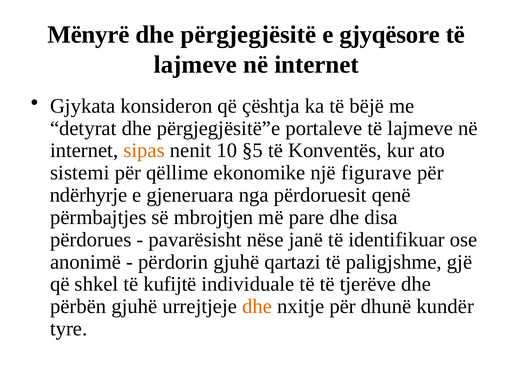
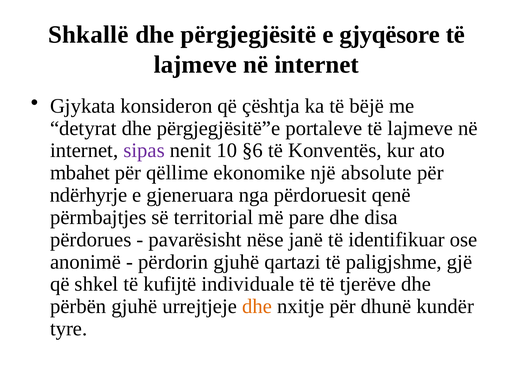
Mënyrë: Mënyrë -> Shkallë (88, 35)
sipas colour: orange -> purple (144, 151)
§5: §5 -> §6 (253, 151)
sistemi: sistemi -> mbahet (80, 173)
figurave: figurave -> absolute (376, 173)
mbrojtjen: mbrojtjen -> territorial (214, 218)
